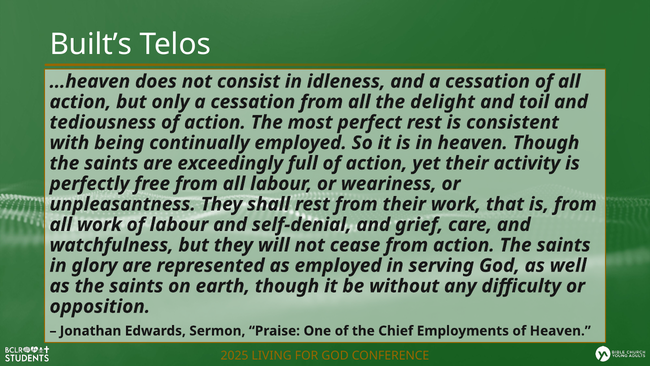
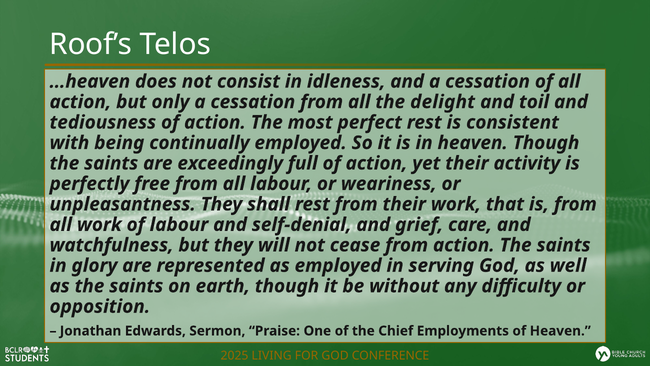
Built’s: Built’s -> Roof’s (91, 44)
